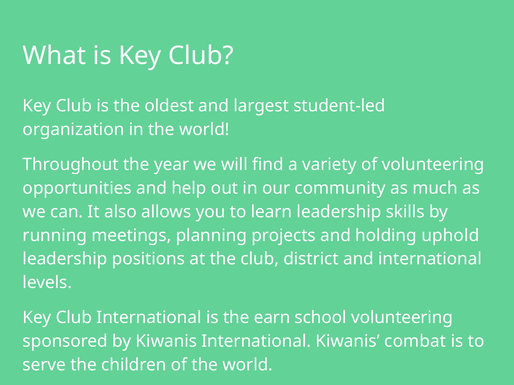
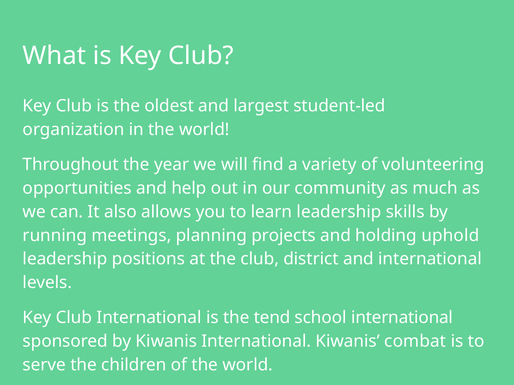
earn: earn -> tend (272, 318)
school volunteering: volunteering -> international (402, 318)
